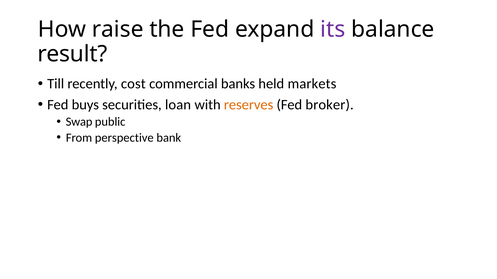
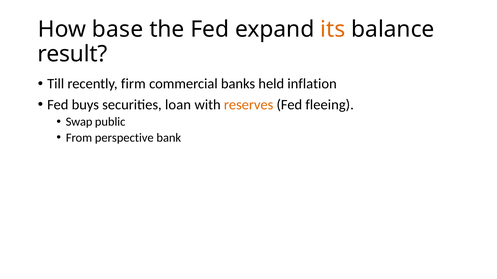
raise: raise -> base (118, 29)
its colour: purple -> orange (333, 29)
cost: cost -> firm (133, 84)
markets: markets -> inflation (312, 84)
broker: broker -> fleeing (330, 105)
